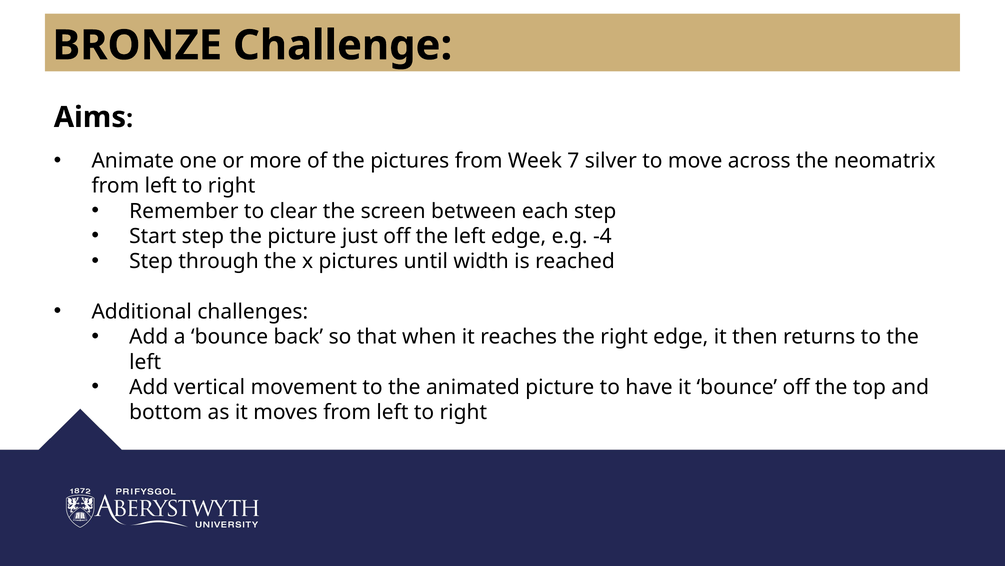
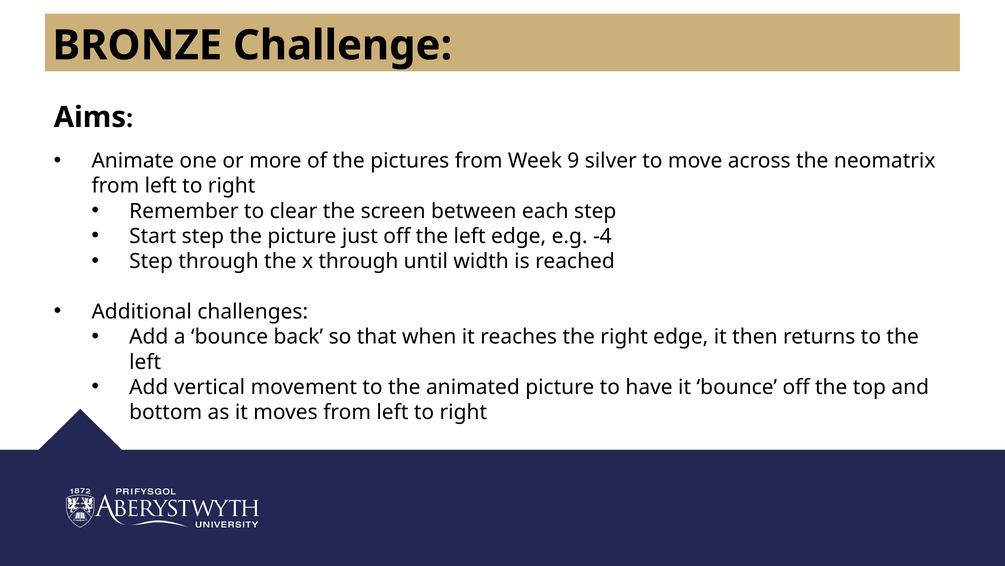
7: 7 -> 9 (573, 161)
x pictures: pictures -> through (358, 261)
